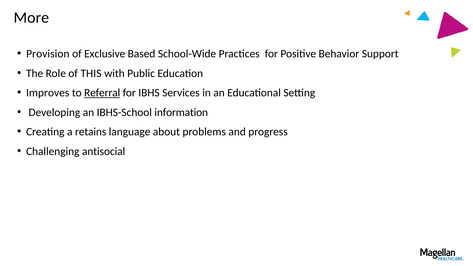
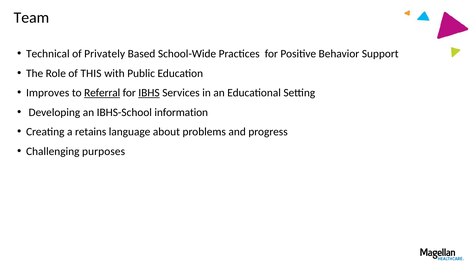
More: More -> Team (31, 18)
Provision: Provision -> Technical (48, 54)
Exclusive: Exclusive -> Privately (105, 54)
IBHS underline: none -> present (149, 93)
antisocial: antisocial -> purposes (104, 151)
